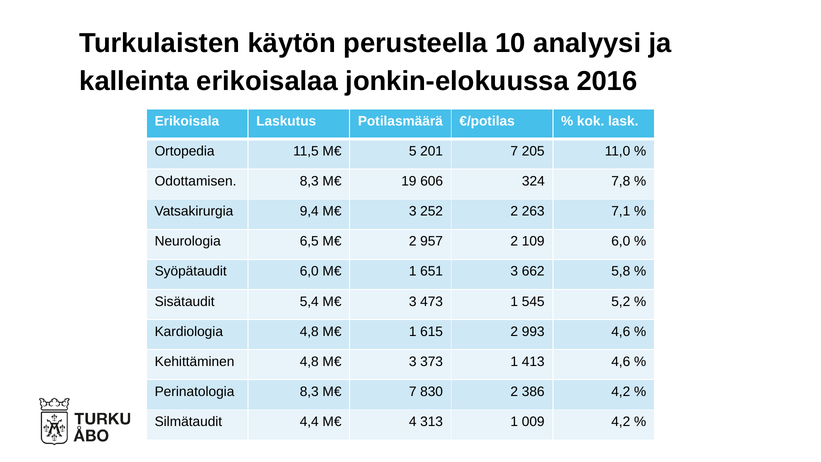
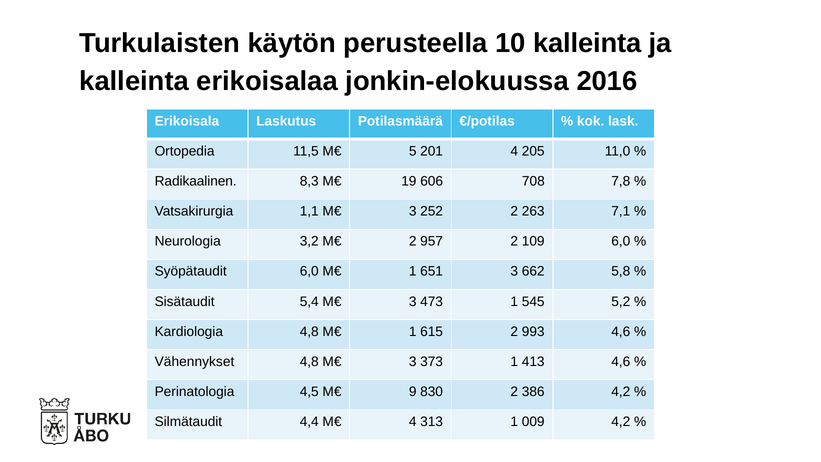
10 analyysi: analyysi -> kalleinta (587, 43)
201 7: 7 -> 4 (514, 151)
Odottamisen: Odottamisen -> Radikaalinen (196, 181)
324: 324 -> 708 (533, 181)
9,4: 9,4 -> 1,1 (309, 211)
6,5: 6,5 -> 3,2 (309, 241)
Kehittäminen: Kehittäminen -> Vähennykset (195, 362)
Perinatologia 8,3: 8,3 -> 4,5 (309, 392)
M€ 7: 7 -> 9 (413, 392)
